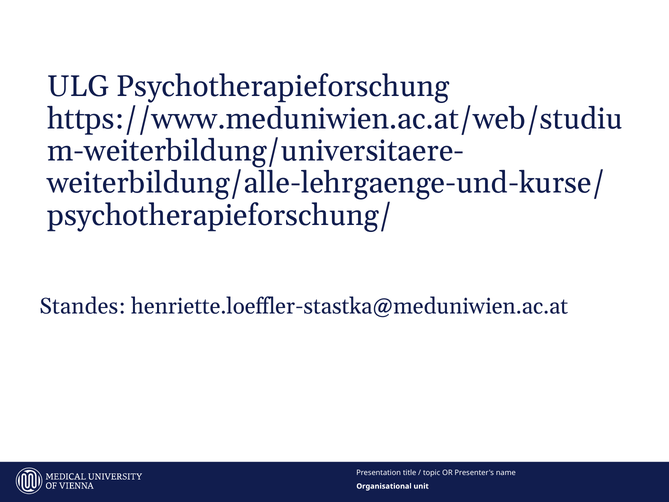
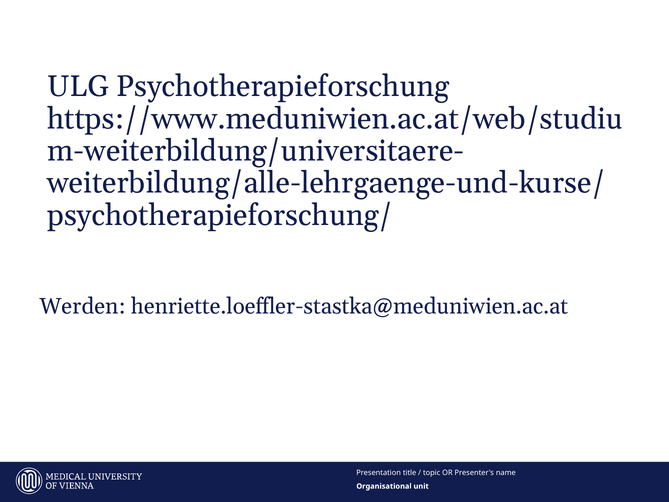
Standes: Standes -> Werden (82, 306)
